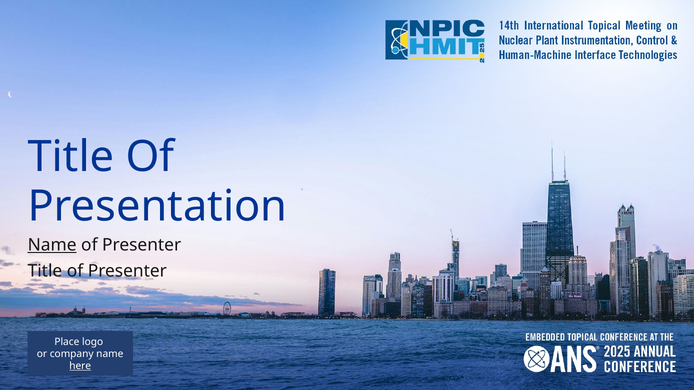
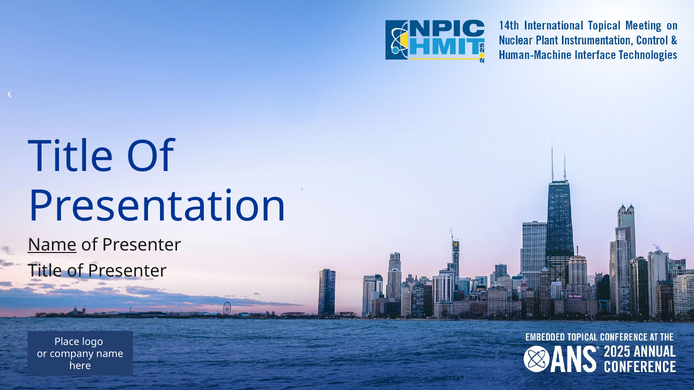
here underline: present -> none (80, 366)
